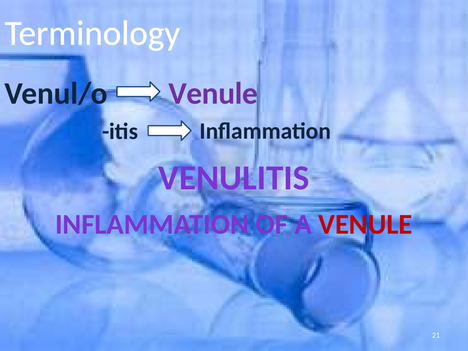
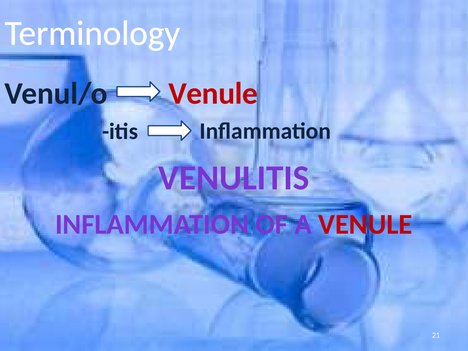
Venule colour: purple -> red (213, 93)
